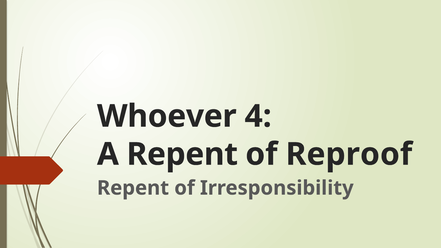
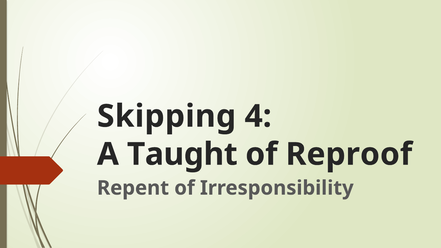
Whoever: Whoever -> Skipping (167, 116)
A Repent: Repent -> Taught (182, 154)
